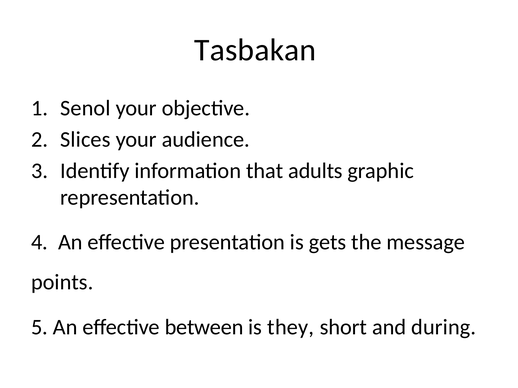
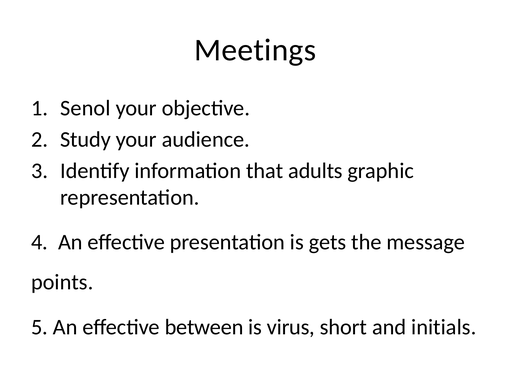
Tasbakan: Tasbakan -> Meetings (255, 50)
Slices: Slices -> Study (86, 140)
they: they -> virus (291, 327)
during: during -> initials (444, 327)
